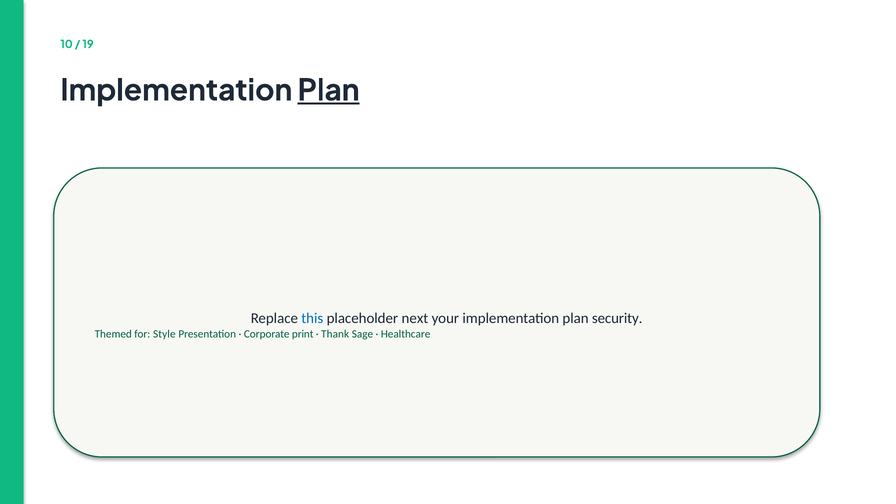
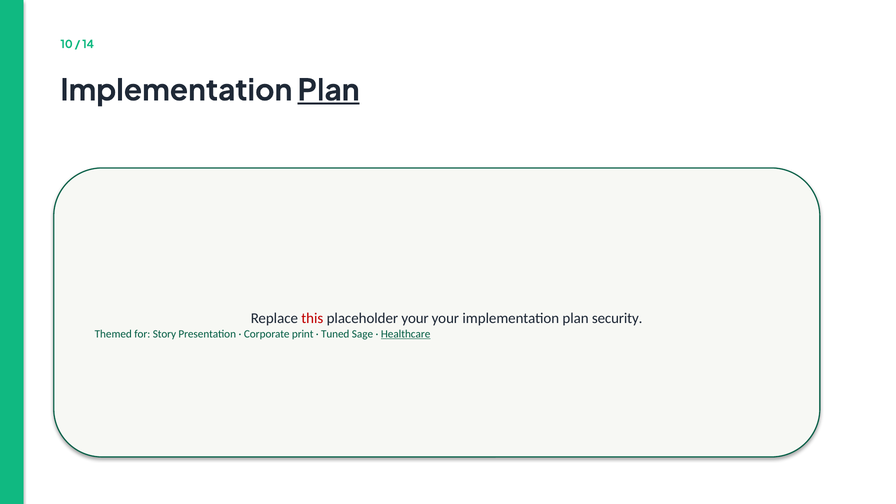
19: 19 -> 14 (88, 44)
this colour: blue -> red (312, 319)
placeholder next: next -> your (415, 319)
Style: Style -> Story (164, 334)
Thank: Thank -> Tuned (335, 334)
Healthcare underline: none -> present (406, 334)
